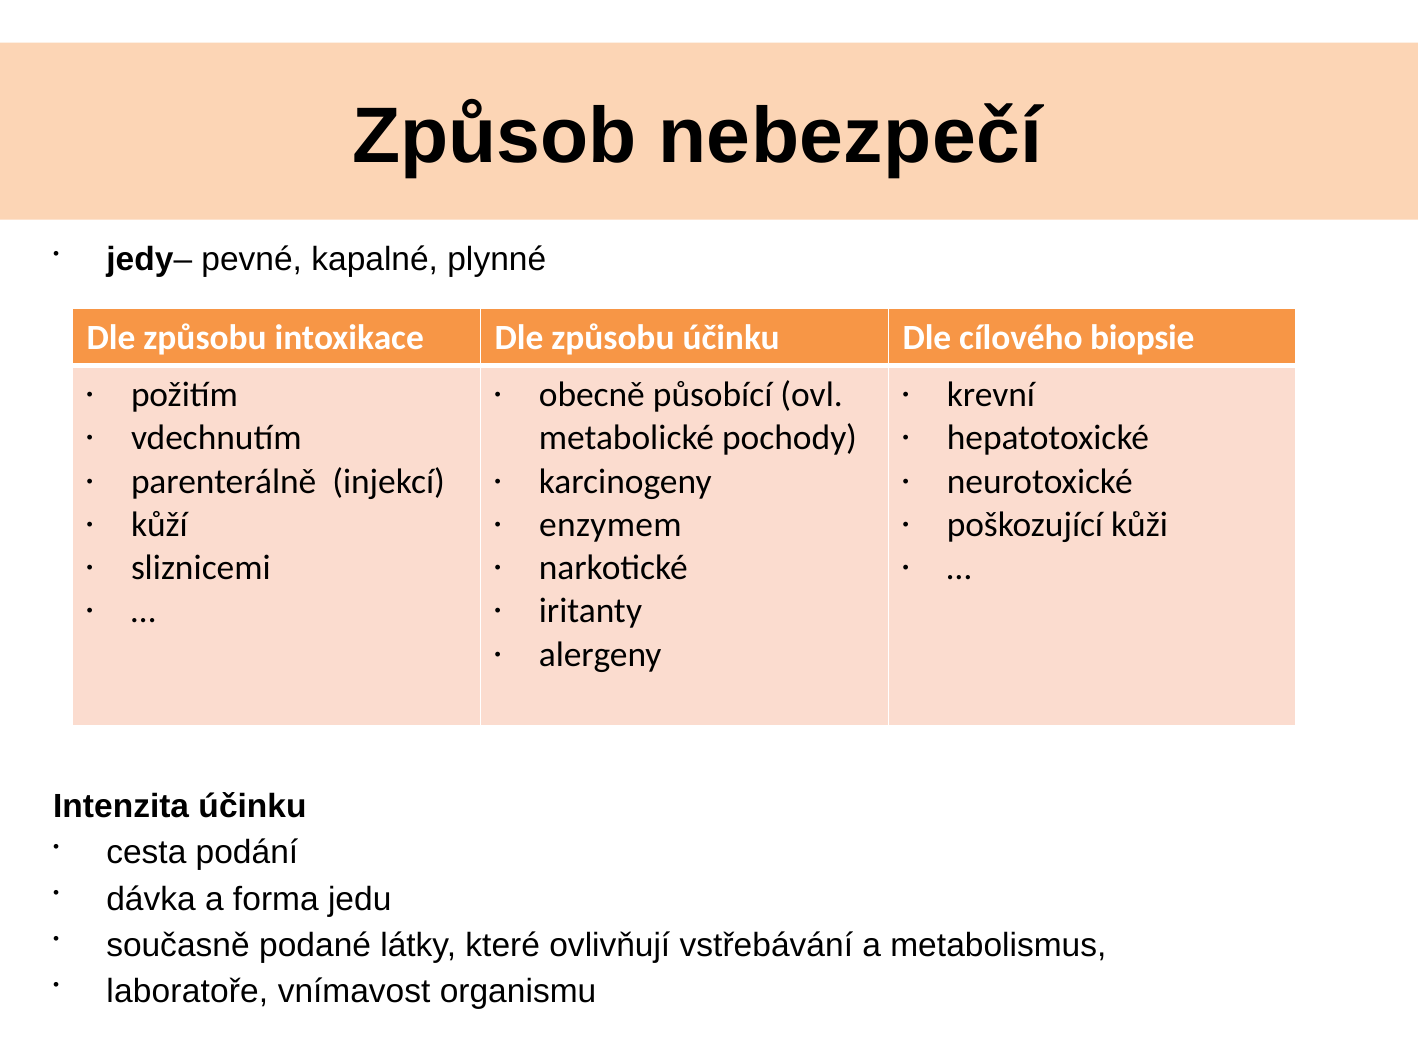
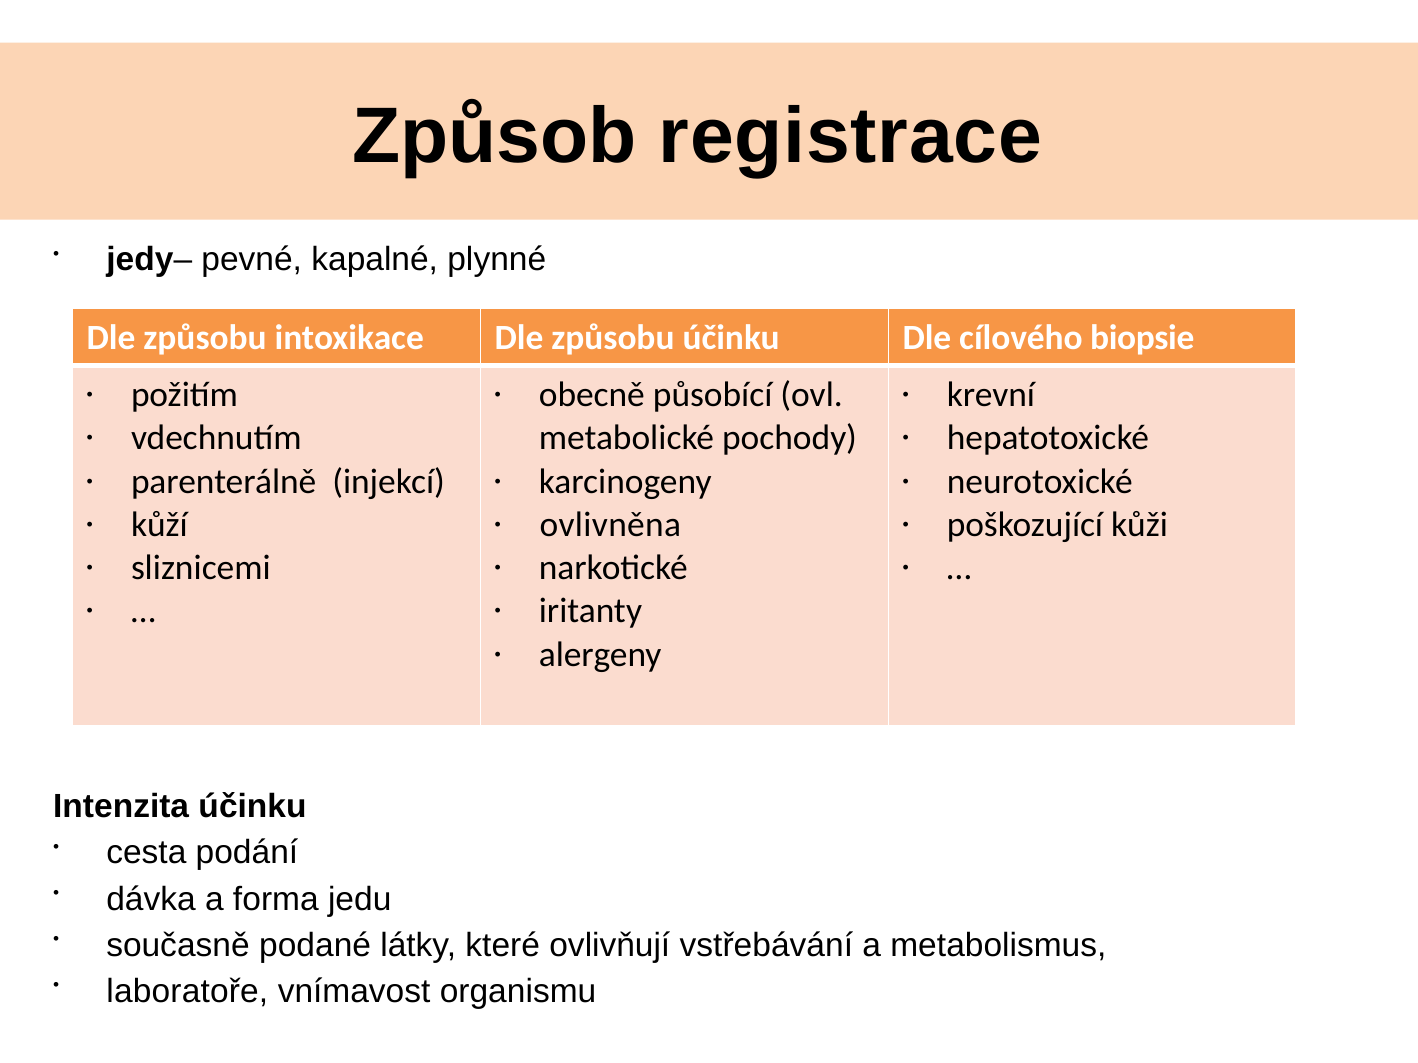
nebezpečí: nebezpečí -> registrace (850, 137)
enzymem: enzymem -> ovlivněna (610, 525)
